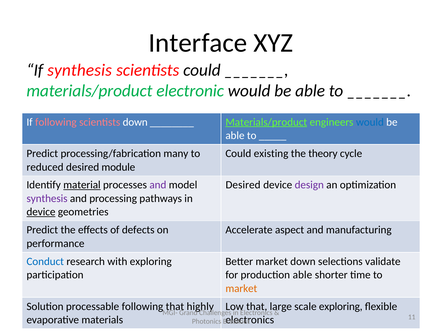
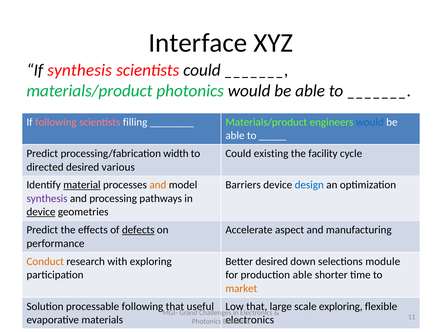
materials/product electronic: electronic -> photonics (190, 91)
scientists down: down -> filling (135, 122)
Materials/product underline: present -> none (266, 122)
many: many -> width (176, 153)
theory: theory -> facility (323, 153)
reduced: reduced -> directed (45, 167)
module: module -> various (118, 167)
and colour: purple -> orange (158, 185)
Desired: Desired -> Barriers (243, 185)
design colour: purple -> blue (309, 185)
defects underline: none -> present (138, 230)
Conduct colour: blue -> orange (45, 261)
Better market: market -> desired (272, 261)
validate: validate -> module (383, 261)
highly: highly -> useful (200, 306)
